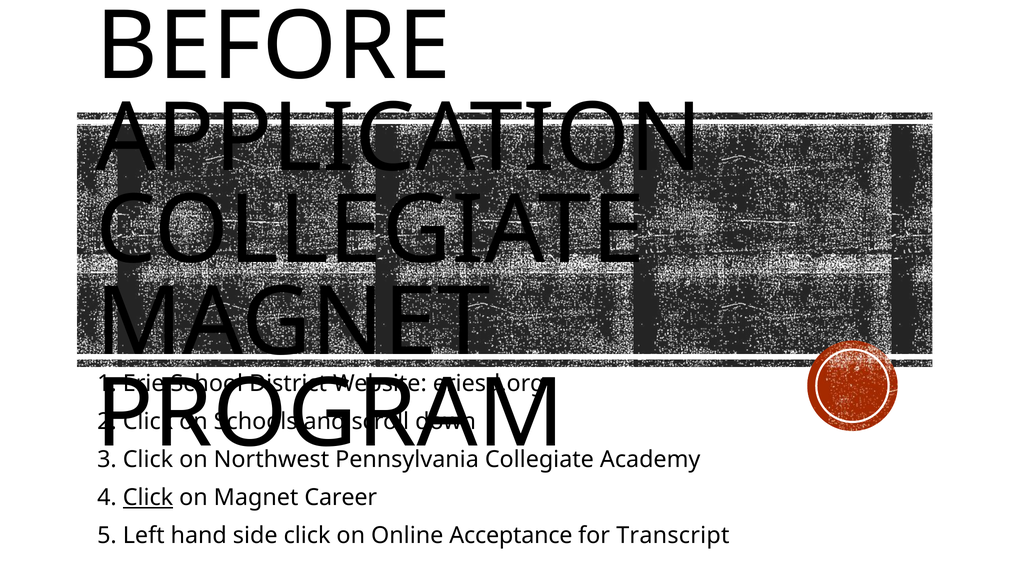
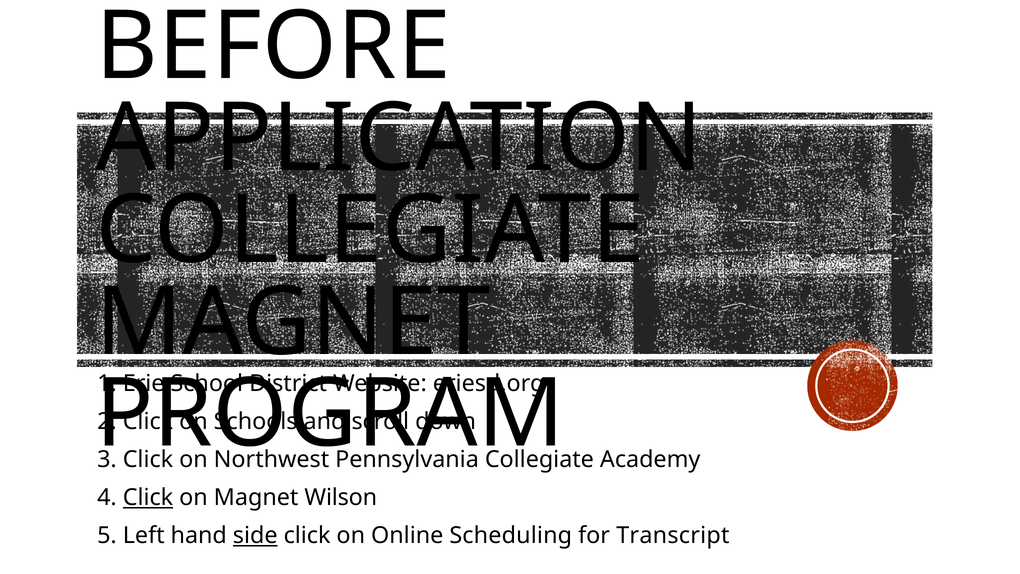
Career: Career -> Wilson (341, 497)
side underline: none -> present (255, 535)
Acceptance: Acceptance -> Scheduling (511, 535)
